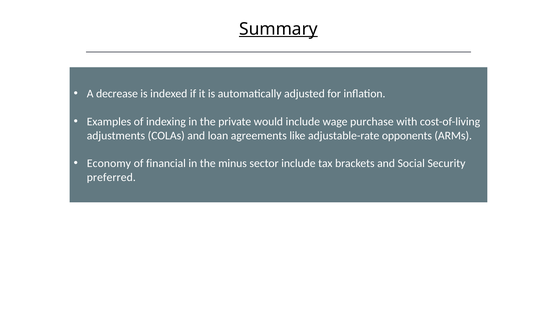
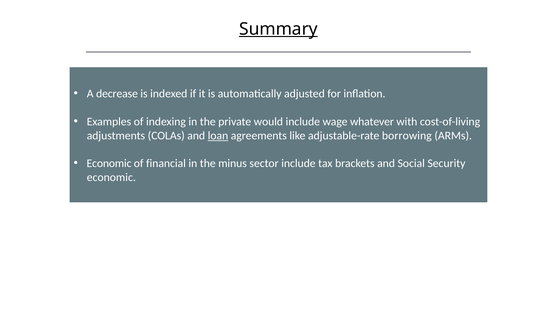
purchase: purchase -> whatever (372, 122)
loan underline: none -> present (218, 136)
opponents: opponents -> borrowing (407, 136)
Economy: Economy -> Economic (109, 164)
preferred: preferred -> economic (111, 177)
